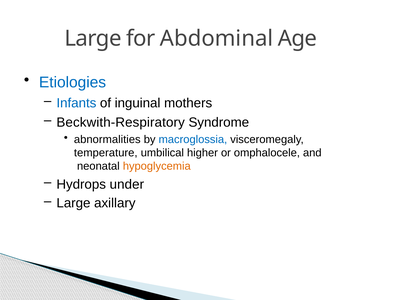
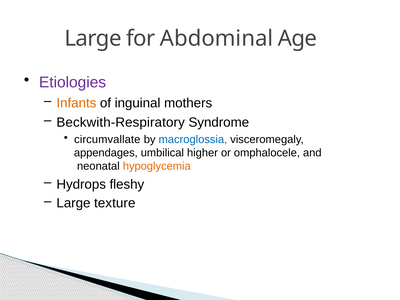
Etiologies colour: blue -> purple (73, 82)
Infants colour: blue -> orange (76, 103)
abnormalities: abnormalities -> circumvallate (107, 140)
temperature: temperature -> appendages (106, 153)
under: under -> fleshy (127, 184)
axillary: axillary -> texture (115, 203)
